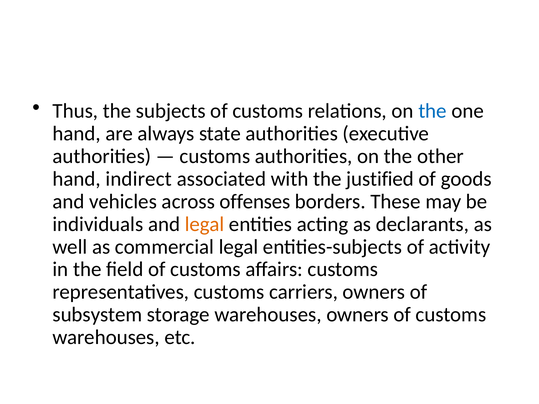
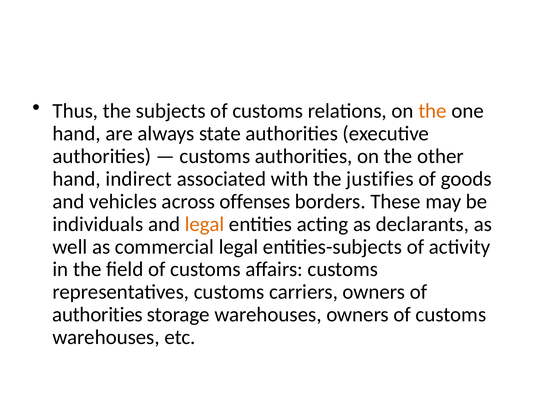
the colour: blue -> orange (433, 111)
justified: justified -> justifies (380, 179)
subsystem: subsystem -> authorities (97, 315)
